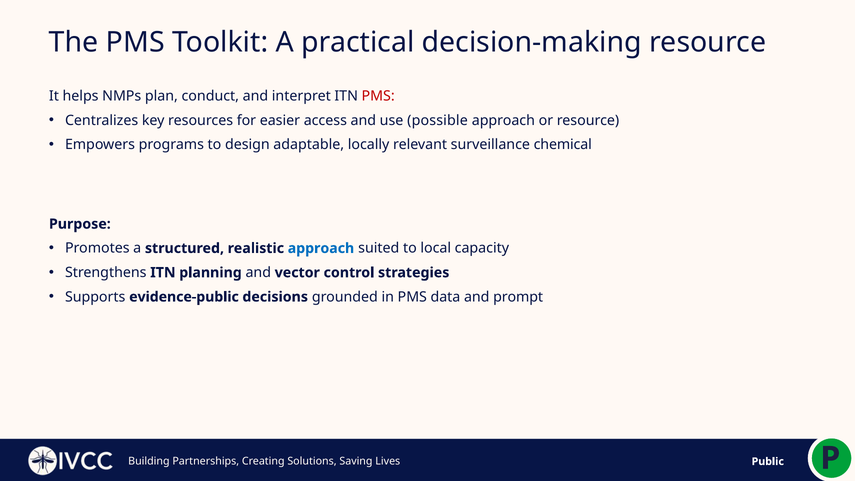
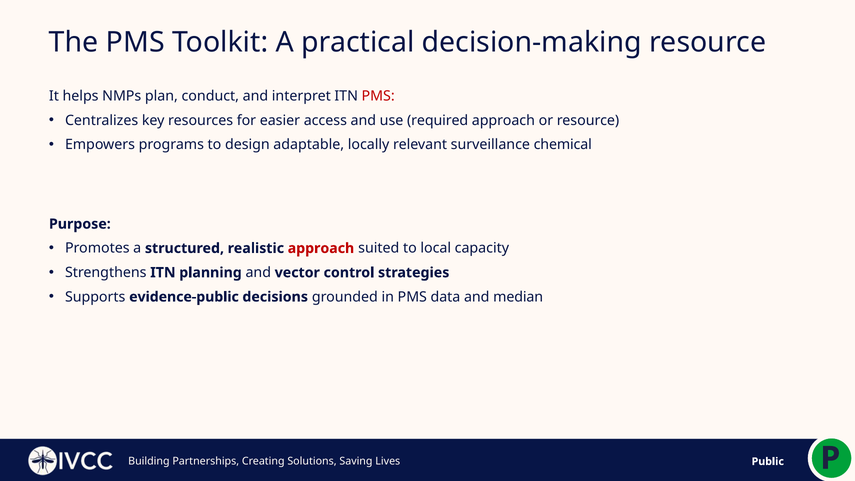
possible: possible -> required (438, 120)
approach colour: blue -> red (321, 248)
prompt: prompt -> median (518, 297)
